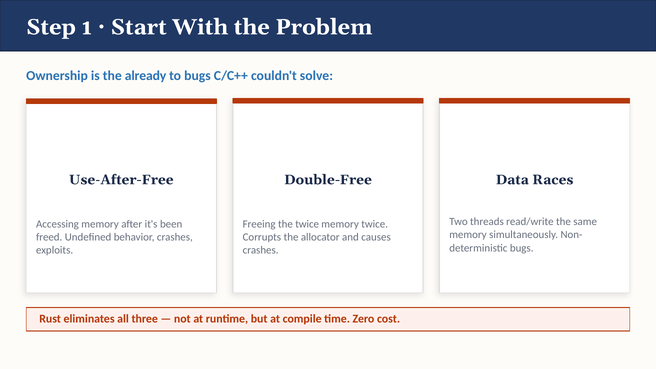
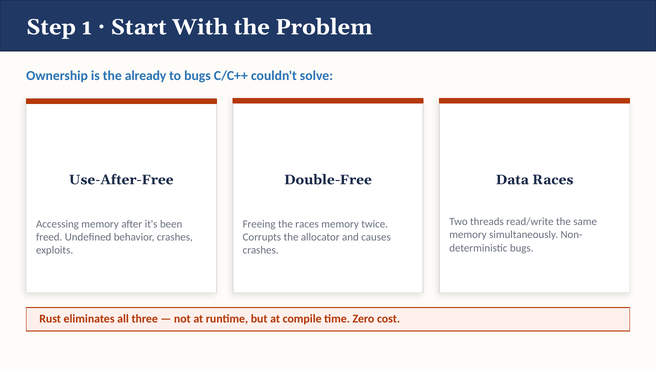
the twice: twice -> races (307, 224)
